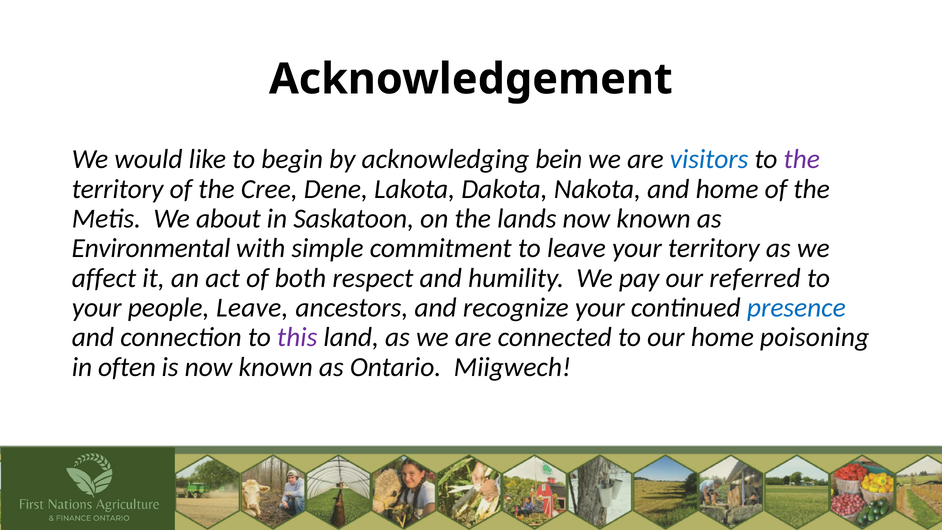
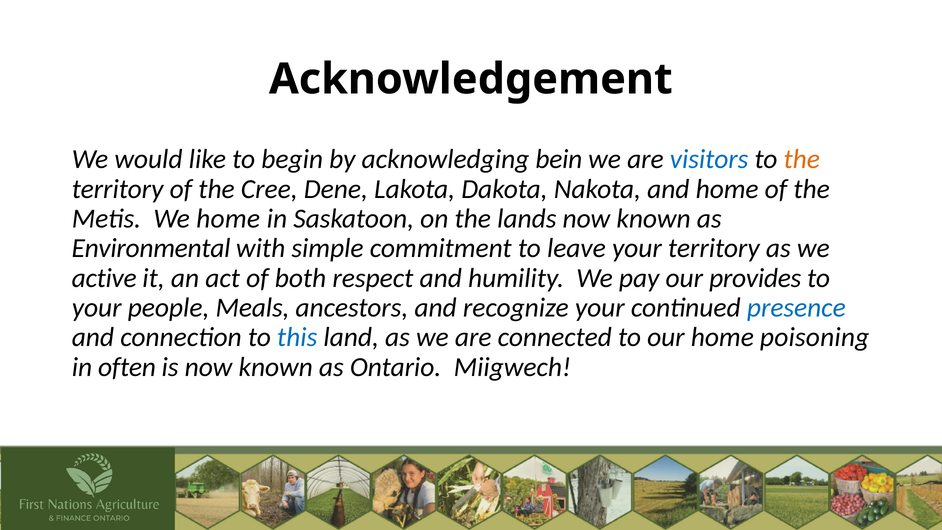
the colour: purple -> orange (802, 159)
We about: about -> home (228, 219)
affect: affect -> active (104, 278)
referred: referred -> provides (755, 278)
people Leave: Leave -> Meals (252, 308)
this colour: purple -> blue (297, 337)
